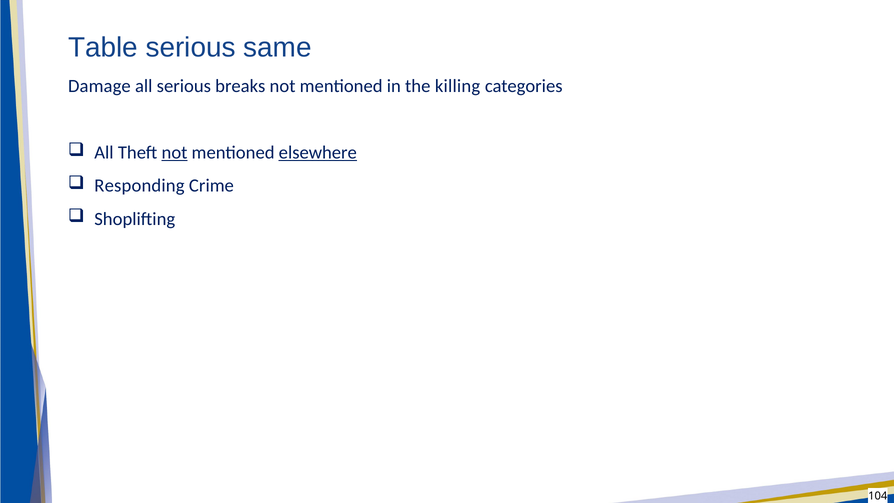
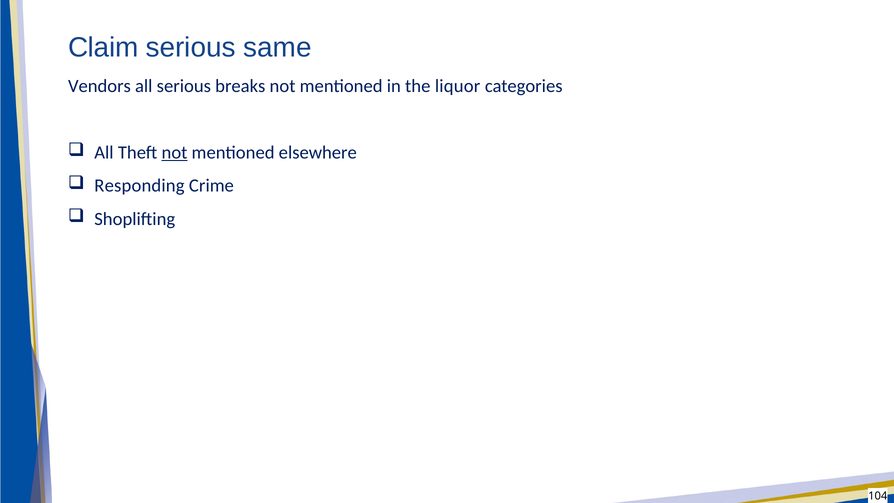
Table: Table -> Claim (103, 47)
Damage: Damage -> Vendors (99, 86)
killing: killing -> liquor (458, 86)
elsewhere underline: present -> none (318, 153)
